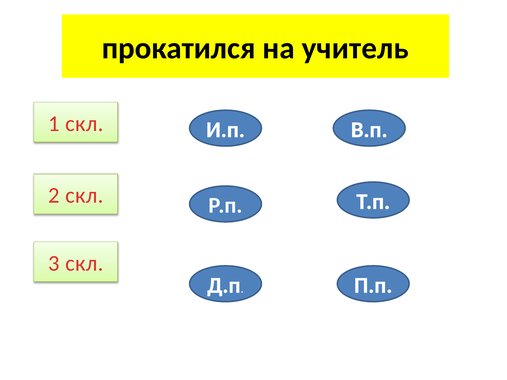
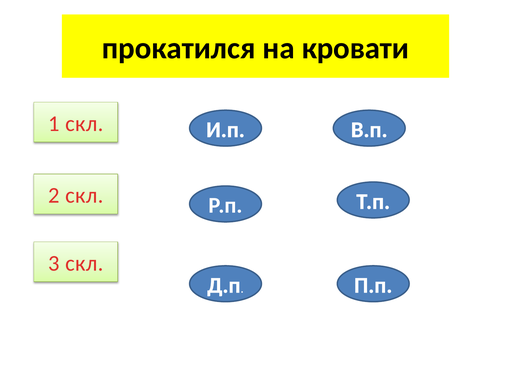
учитель: учитель -> кровати (355, 48)
